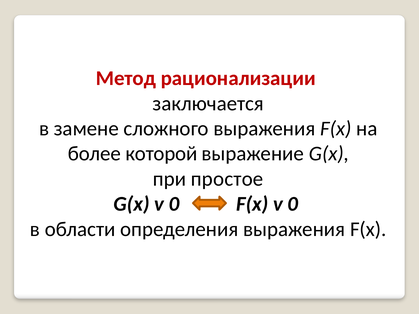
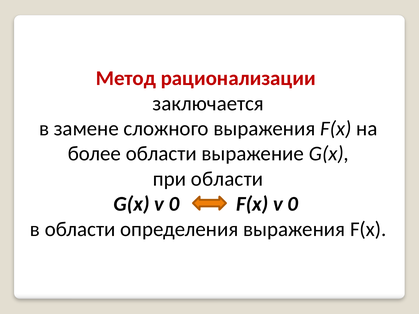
более которой: которой -> области (161, 154)
при простое: простое -> области (227, 179)
